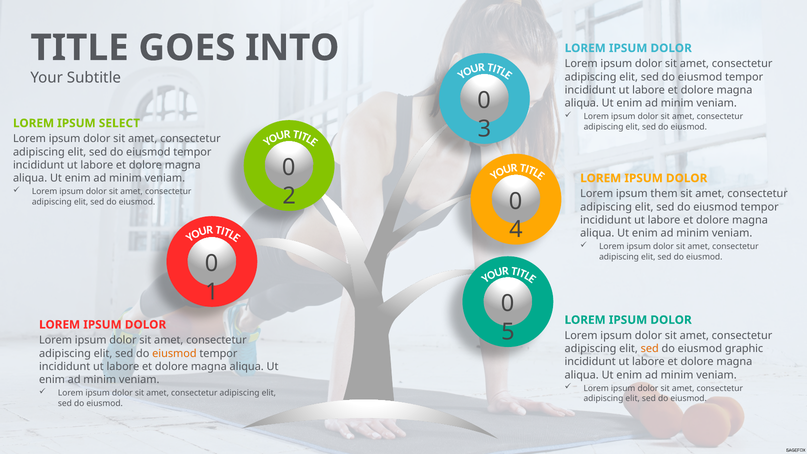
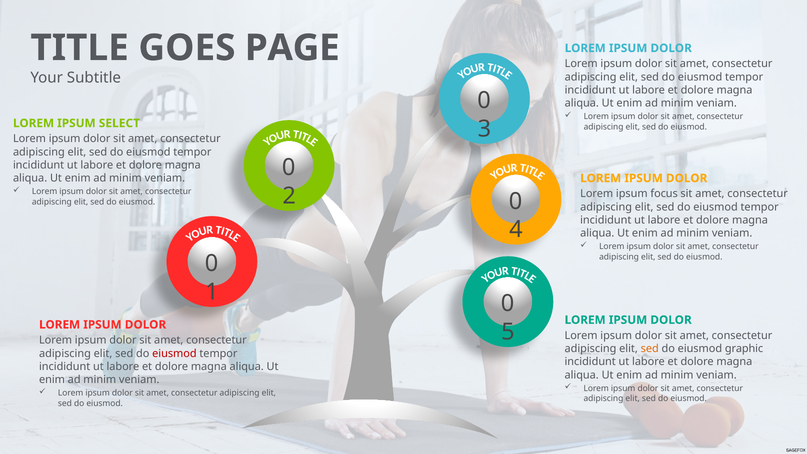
INTO: INTO -> PAGE (292, 48)
them: them -> focus (664, 194)
eiusmod colour: orange -> red (174, 353)
